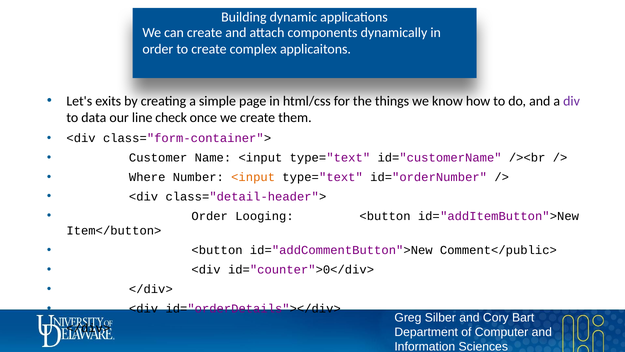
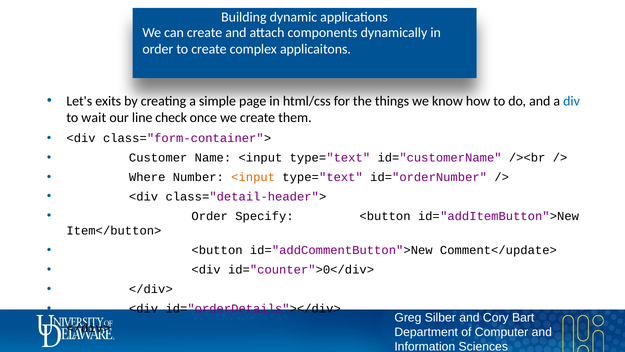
div colour: purple -> blue (572, 101)
data: data -> wait (94, 118)
Looging: Looging -> Specify (264, 216)
Comment</public>: Comment</public> -> Comment</update> (498, 250)
